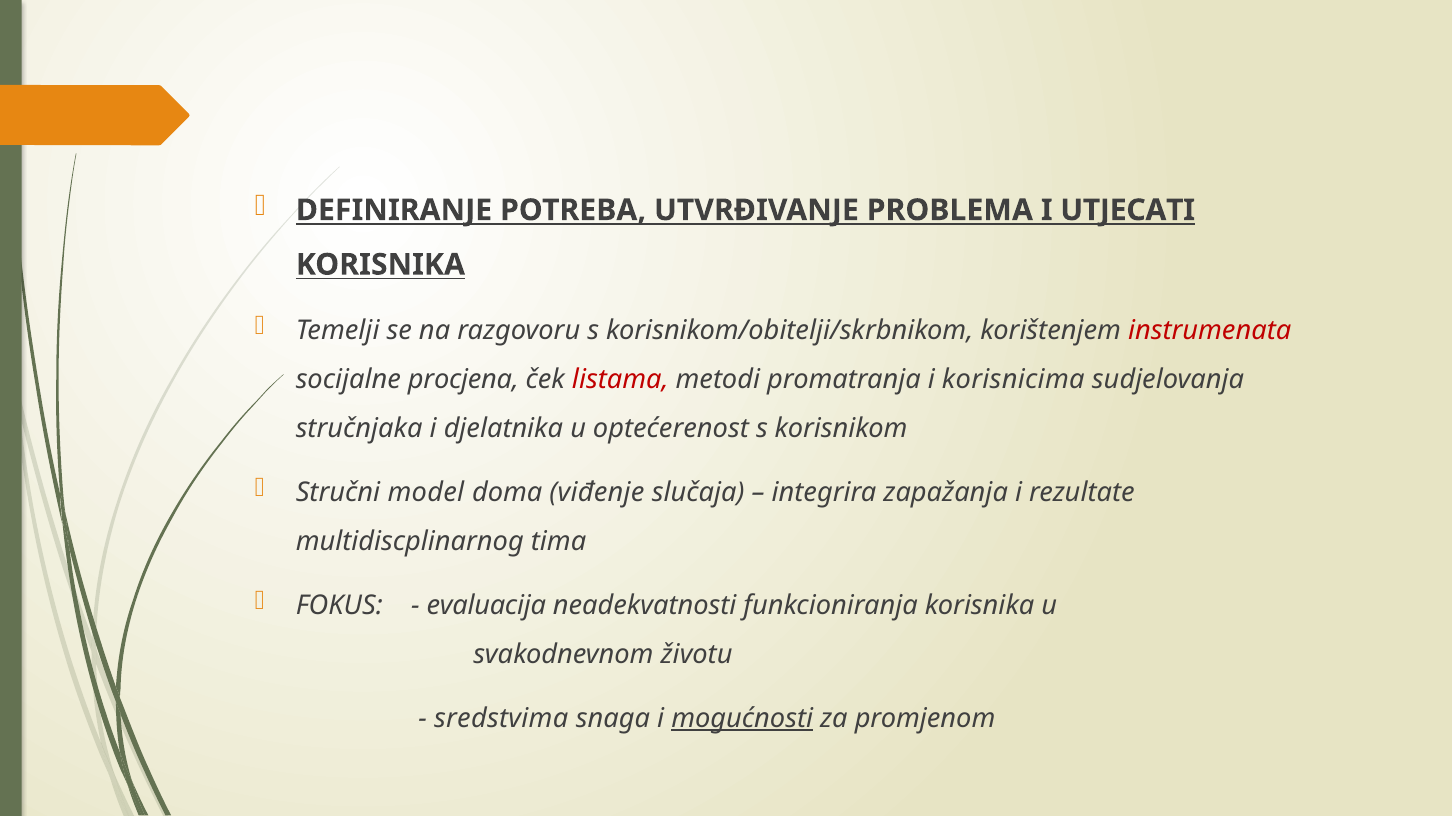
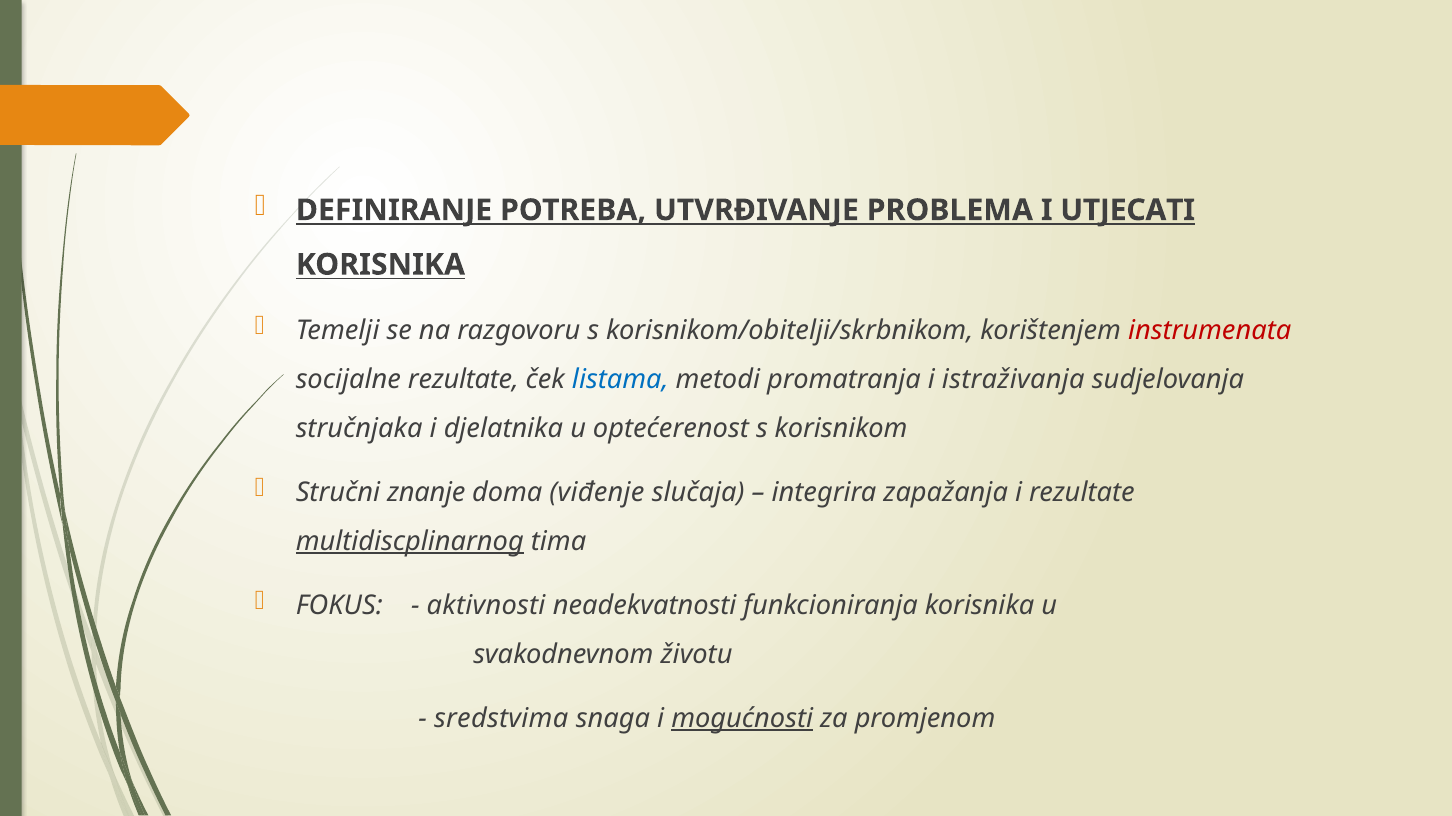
socijalne procjena: procjena -> rezultate (463, 380)
listama colour: red -> blue (620, 380)
korisnicima: korisnicima -> istraživanja (1013, 380)
model: model -> znanje (426, 493)
multidiscplinarnog underline: none -> present (410, 542)
evaluacija: evaluacija -> aktivnosti (486, 606)
